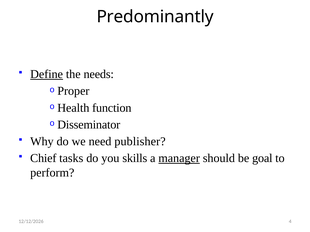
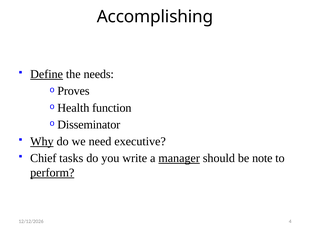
Predominantly: Predominantly -> Accomplishing (155, 17)
Proper: Proper -> Proves (73, 91)
Why underline: none -> present (42, 142)
publisher: publisher -> executive (140, 142)
skills: skills -> write (135, 159)
goal: goal -> note (262, 159)
perform underline: none -> present (52, 173)
